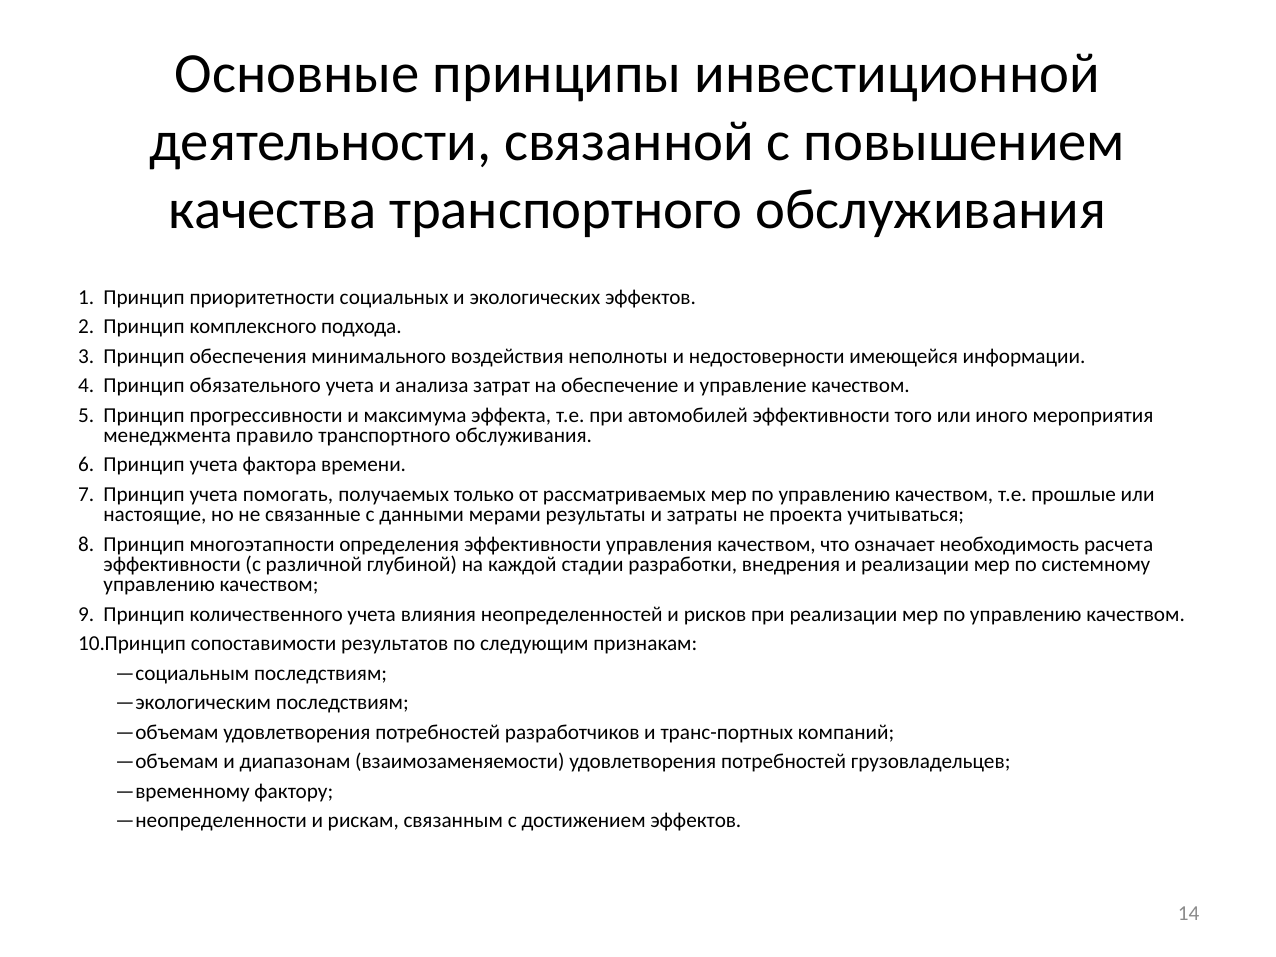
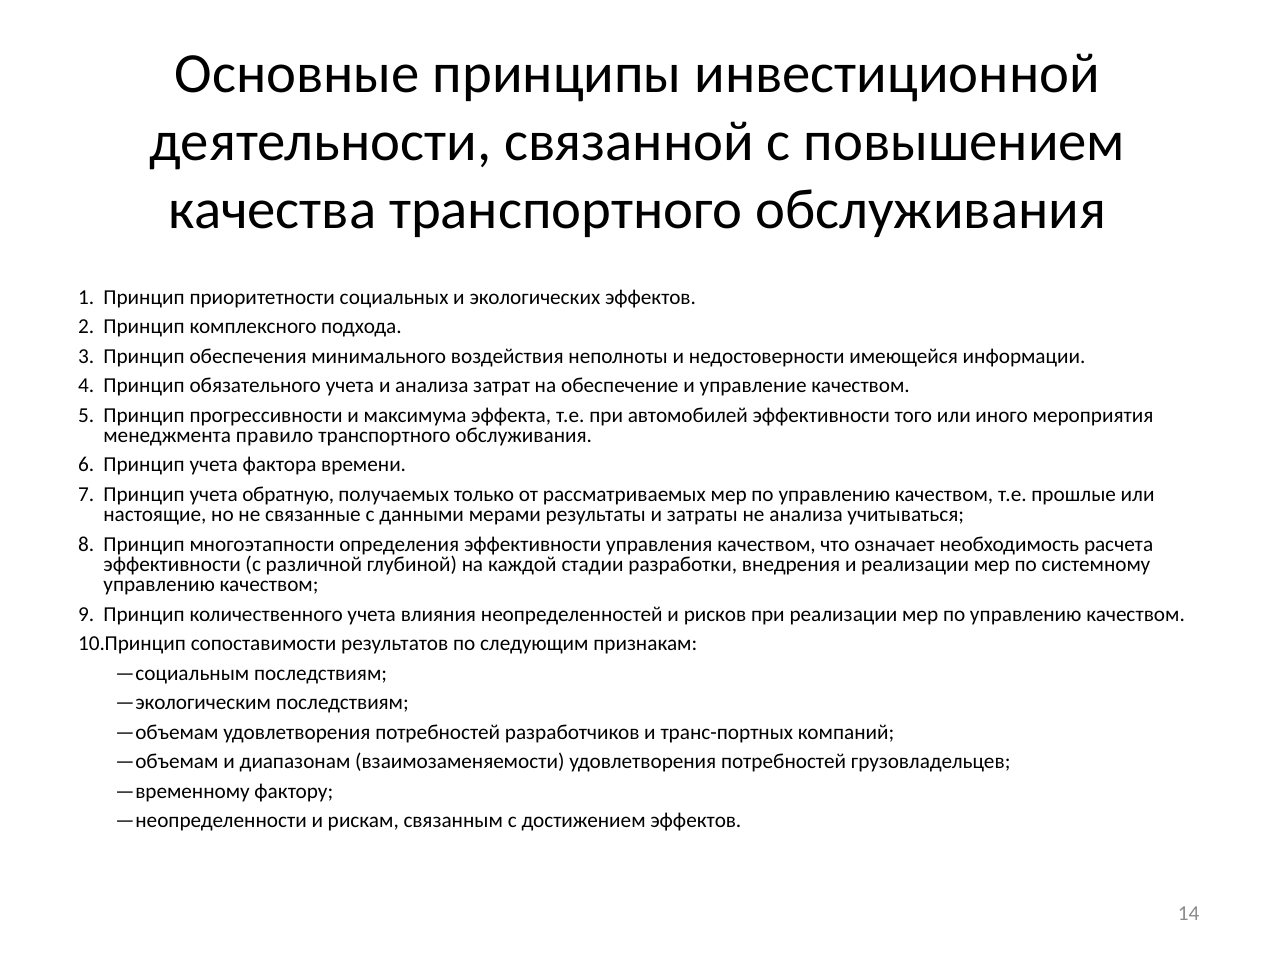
помогать: помогать -> обратную (288, 494)
не проекта: проекта -> анализа (806, 515)
